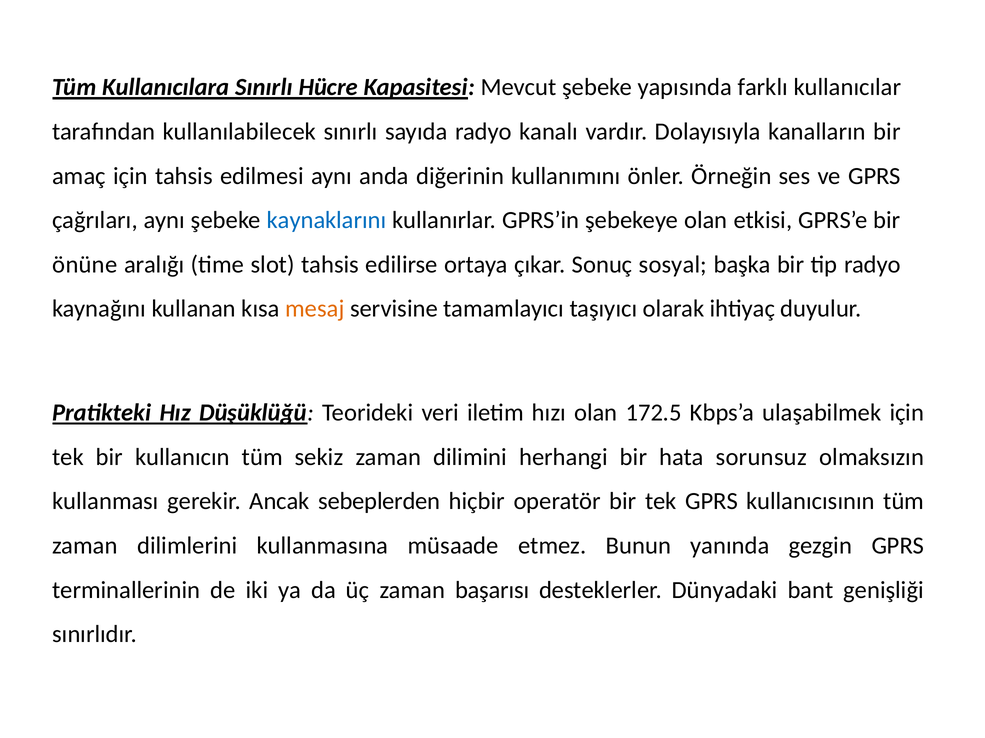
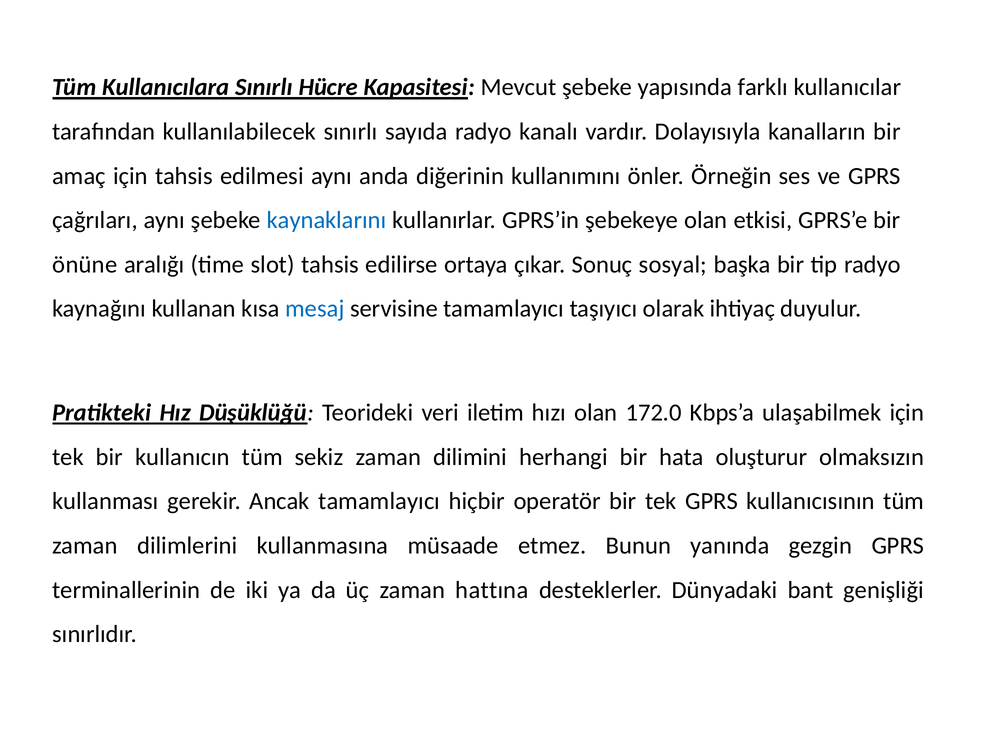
mesaj colour: orange -> blue (315, 309)
172.5: 172.5 -> 172.0 (654, 413)
sorunsuz: sorunsuz -> oluşturur (761, 458)
Ancak sebeplerden: sebeplerden -> tamamlayıcı (379, 502)
başarısı: başarısı -> hattına (492, 591)
